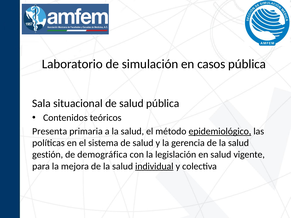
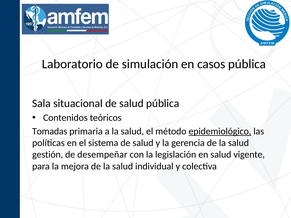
Presenta: Presenta -> Tomadas (50, 131)
demográfica: demográfica -> desempeñar (102, 155)
individual underline: present -> none (154, 166)
